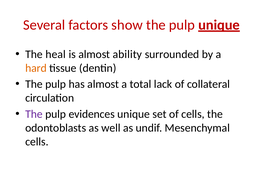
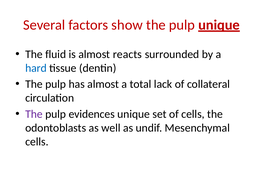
heal: heal -> fluid (56, 54)
ability: ability -> reacts (127, 54)
hard colour: orange -> blue (36, 68)
